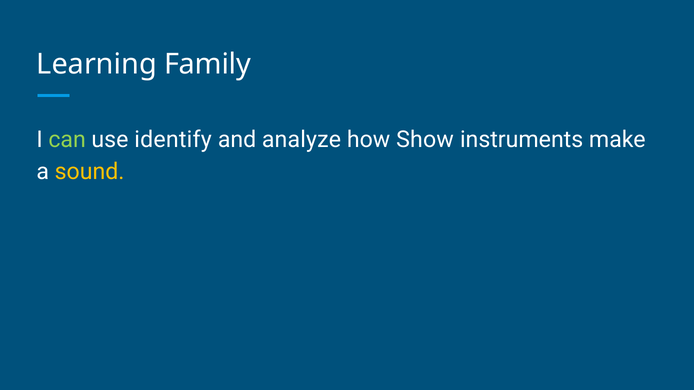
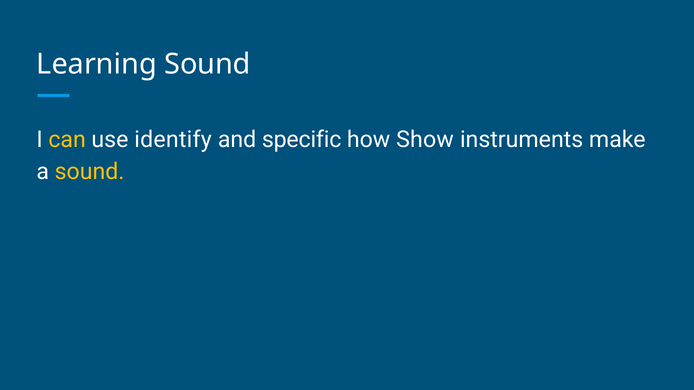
Learning Family: Family -> Sound (207, 65)
can colour: light green -> yellow (67, 140)
analyze: analyze -> specific (302, 140)
